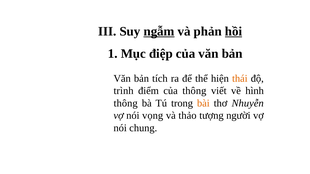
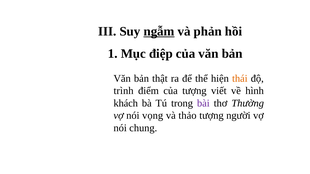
hồi underline: present -> none (234, 32)
tích: tích -> thật (160, 79)
của thông: thông -> tượng (194, 91)
thông: thông -> khách (126, 103)
bài colour: orange -> purple (203, 103)
Nhuyễn: Nhuyễn -> Thường (248, 103)
